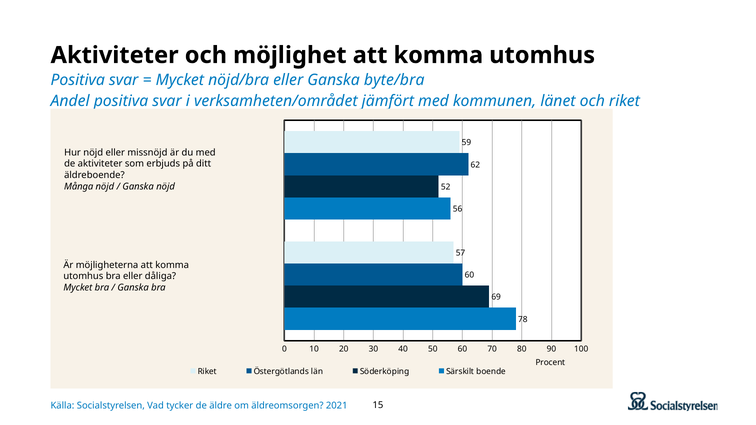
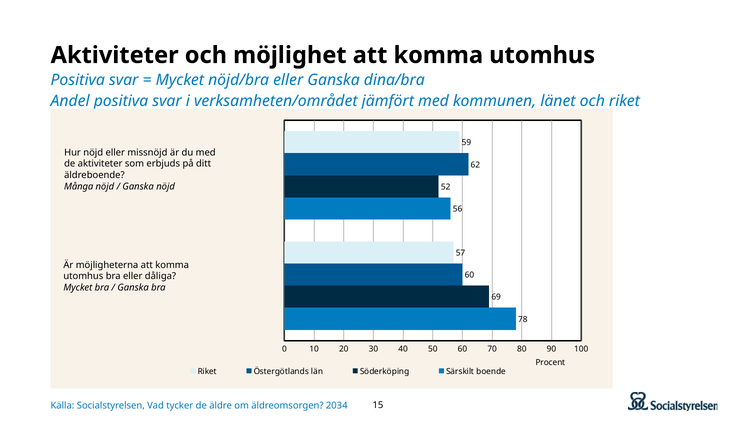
byte/bra: byte/bra -> dina/bra (394, 80)
2021: 2021 -> 2034 (337, 406)
